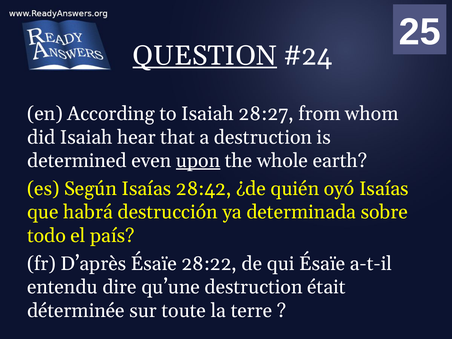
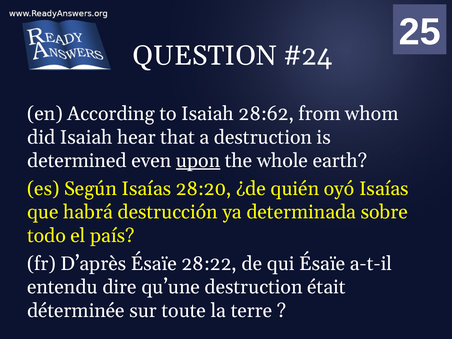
QUESTION underline: present -> none (205, 56)
28:27: 28:27 -> 28:62 (266, 114)
28:42: 28:42 -> 28:20 (204, 189)
